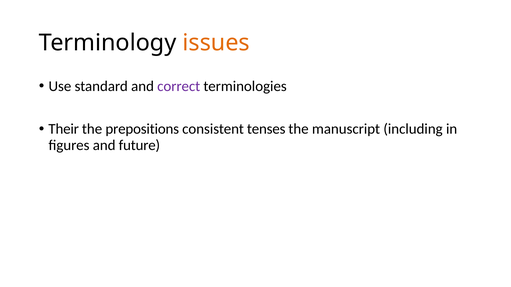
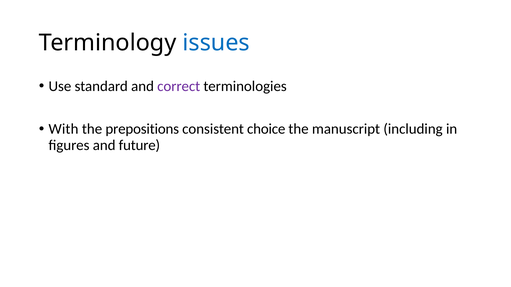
issues colour: orange -> blue (216, 43)
Their: Their -> With (63, 129)
tenses: tenses -> choice (266, 129)
